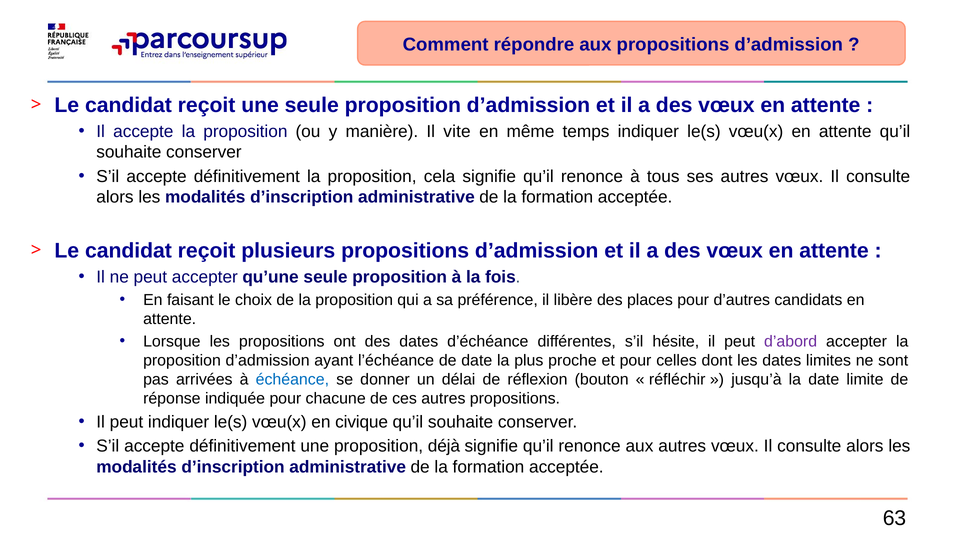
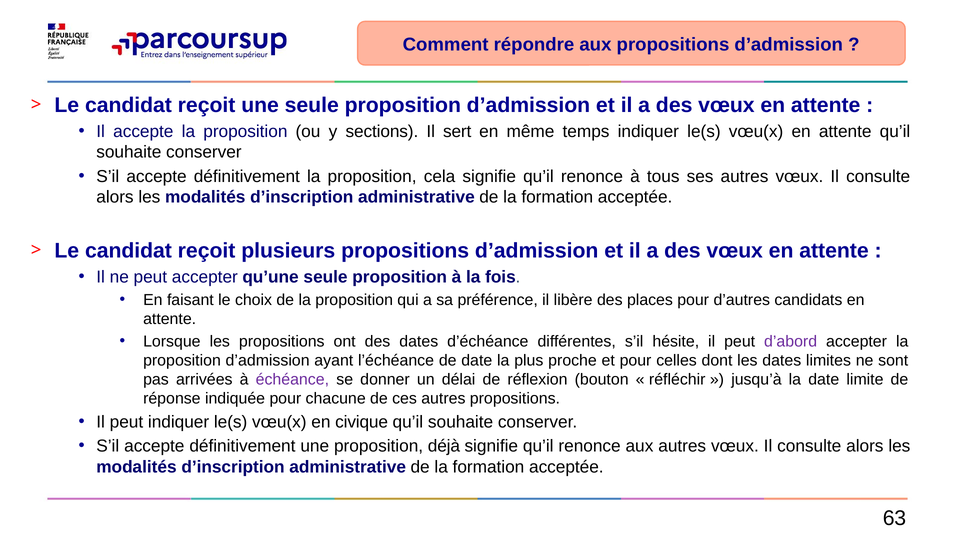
manière: manière -> sections (382, 132)
vite: vite -> sert (457, 132)
échéance colour: blue -> purple (292, 380)
